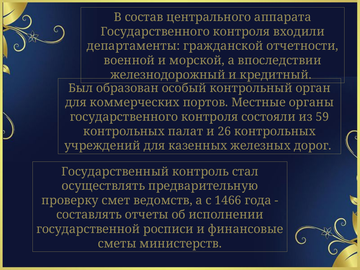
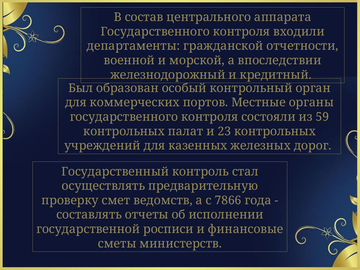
26: 26 -> 23 (224, 131)
1466: 1466 -> 7866 (228, 200)
